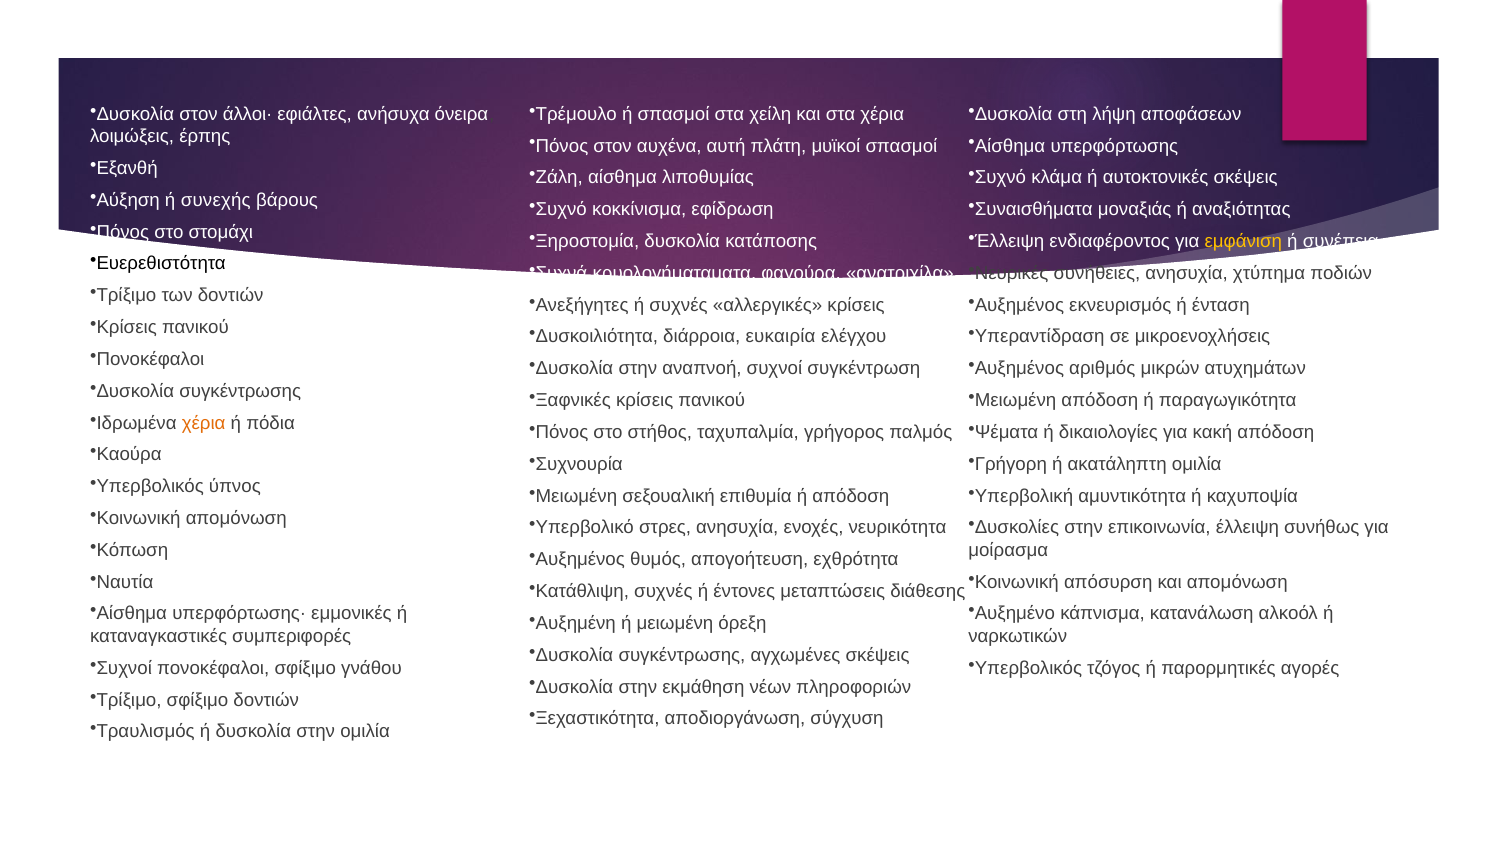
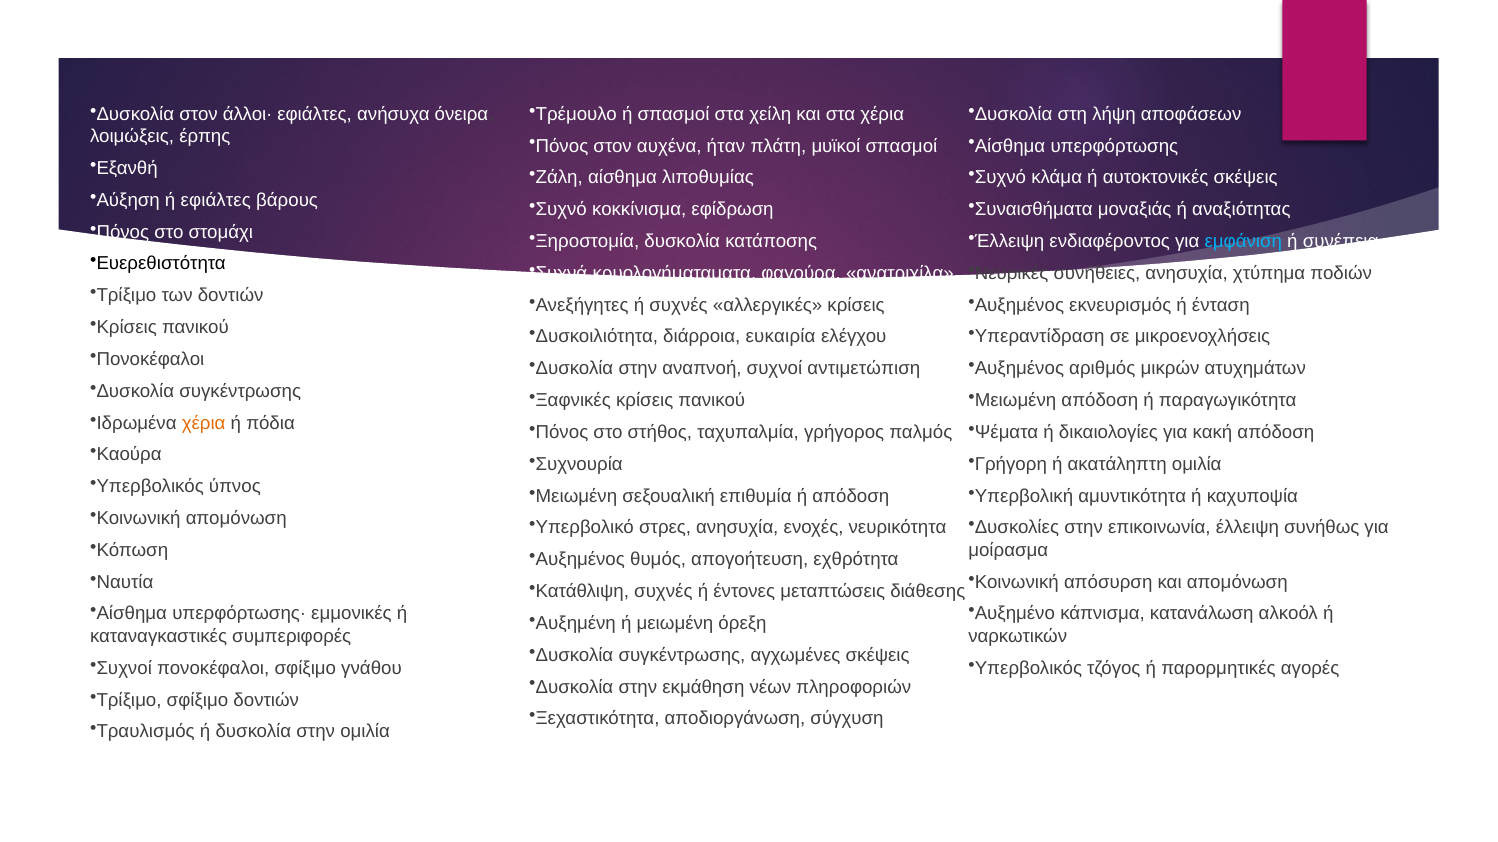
αυτή: αυτή -> ήταν (726, 146)
ή συνεχής: συνεχής -> εφιάλτες (216, 200)
εμφάνιση colour: yellow -> light blue (1243, 241)
συγκέντρωση: συγκέντρωση -> αντιμετώπιση (864, 369)
